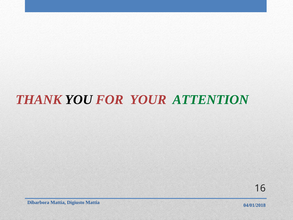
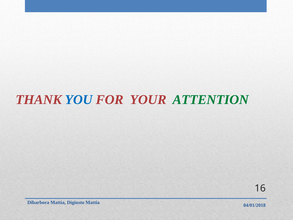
YOU colour: black -> blue (79, 100)
